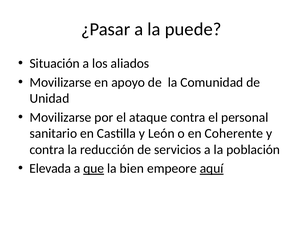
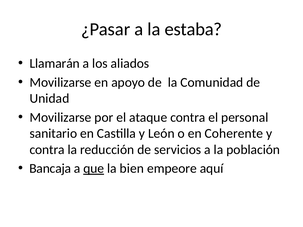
puede: puede -> estaba (193, 29)
Situación: Situación -> Llamarán (55, 64)
Elevada: Elevada -> Bancaja (50, 169)
aquí underline: present -> none (212, 169)
